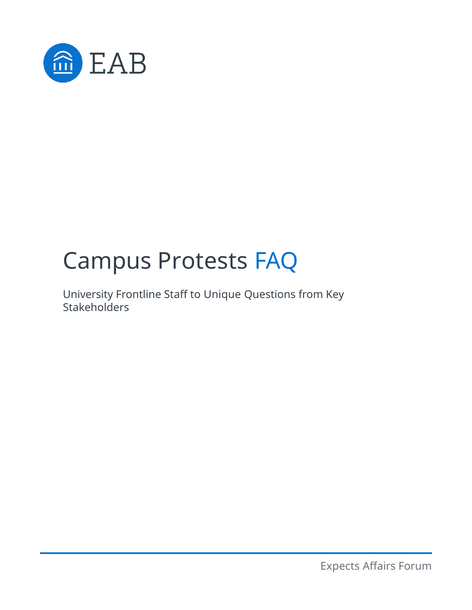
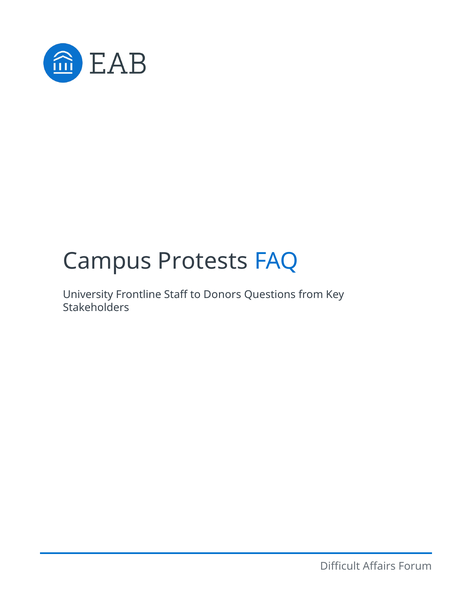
Unique: Unique -> Donors (222, 295)
Expects: Expects -> Difficult (340, 567)
